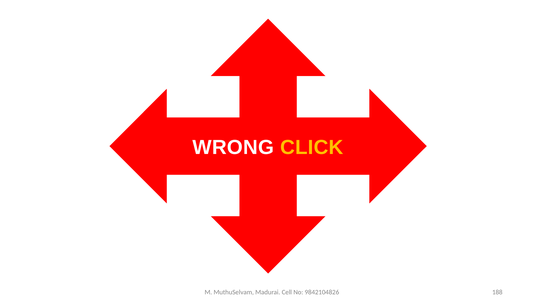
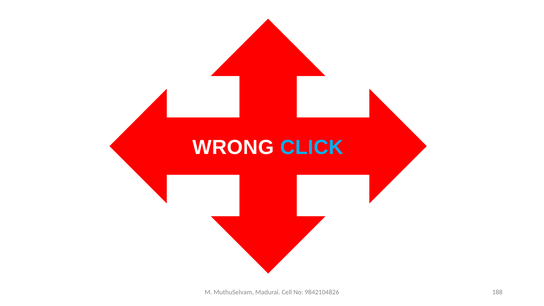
CLICK colour: yellow -> light blue (312, 148)
